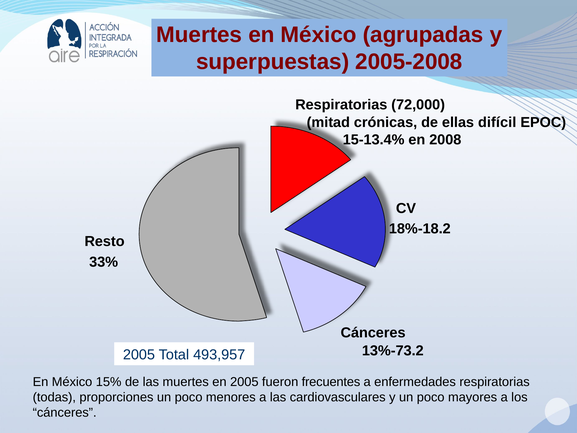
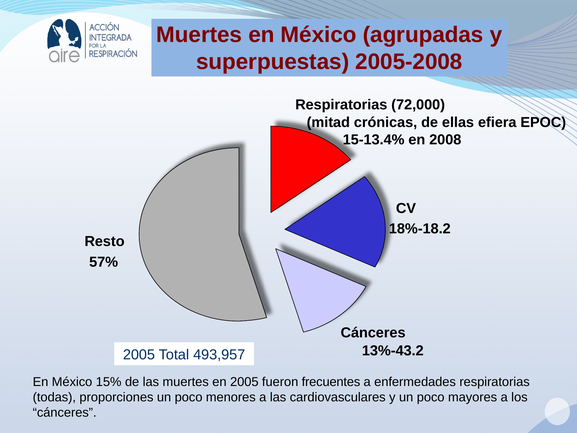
difícil: difícil -> efiera (497, 122)
33%: 33% -> 57% (104, 262)
13%-73.2: 13%-73.2 -> 13%-43.2 (393, 351)
